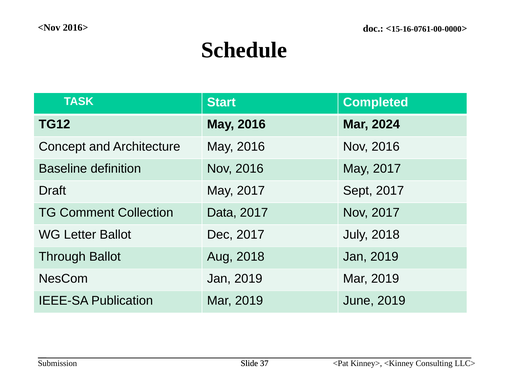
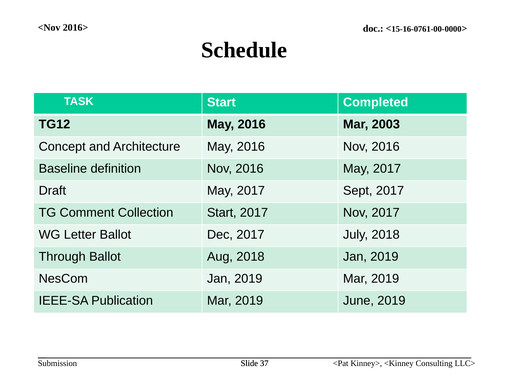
2024: 2024 -> 2003 (386, 124)
Collection Data: Data -> Start (222, 212)
